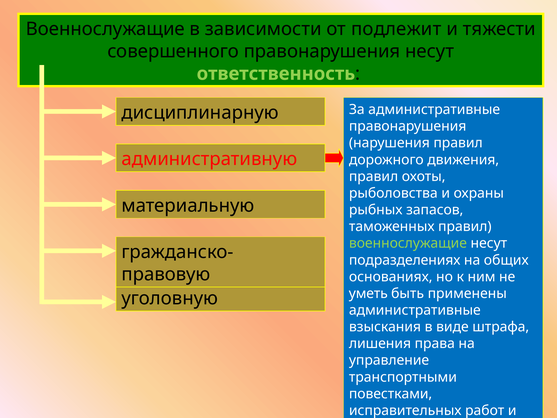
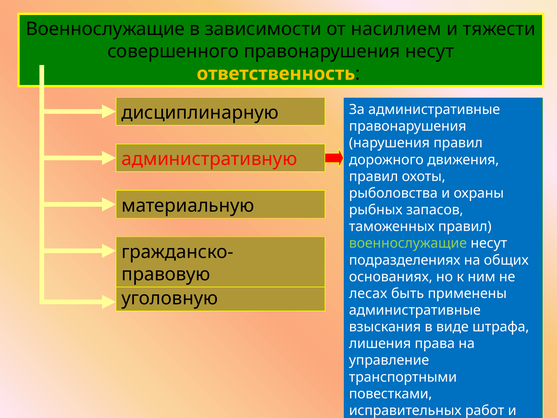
подлежит: подлежит -> насилием (396, 29)
ответственность colour: light green -> yellow (276, 74)
уметь: уметь -> лесах (368, 293)
